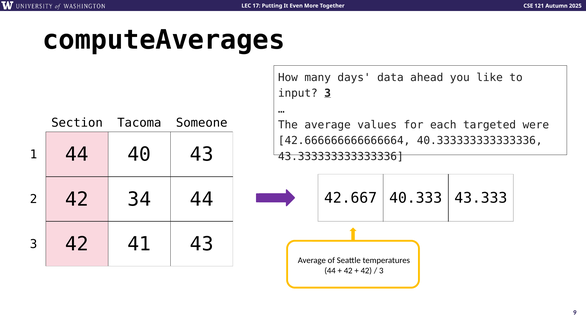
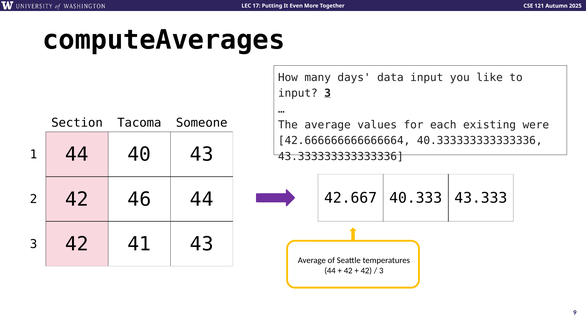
data ahead: ahead -> input (427, 78)
targeted: targeted -> existing (490, 125)
34: 34 -> 46 (139, 200)
